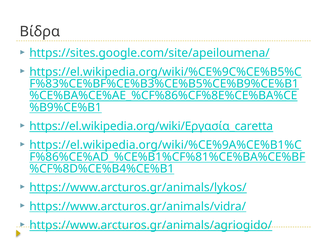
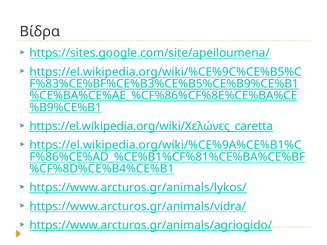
https://el.wikipedia.org/wiki/Εργασία_caretta: https://el.wikipedia.org/wiki/Εργασία_caretta -> https://el.wikipedia.org/wiki/Χελώνες_caretta (151, 126)
